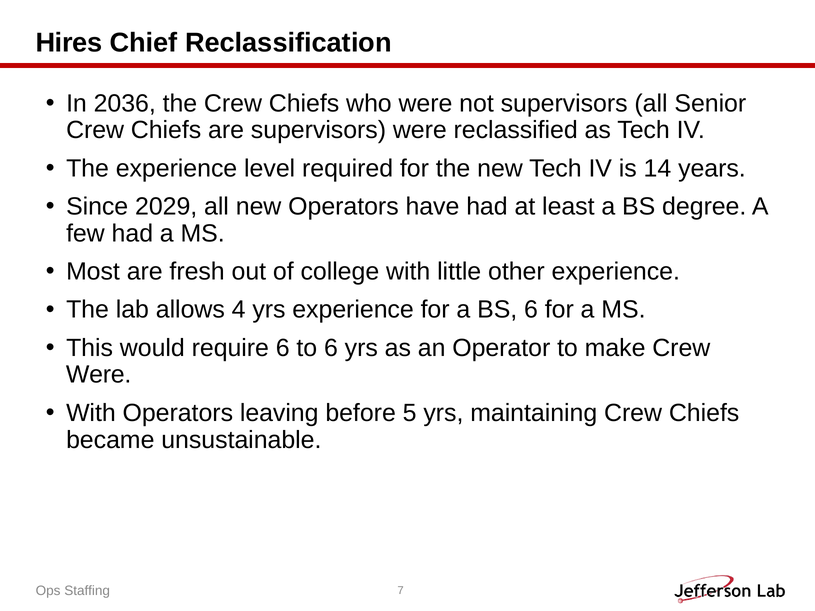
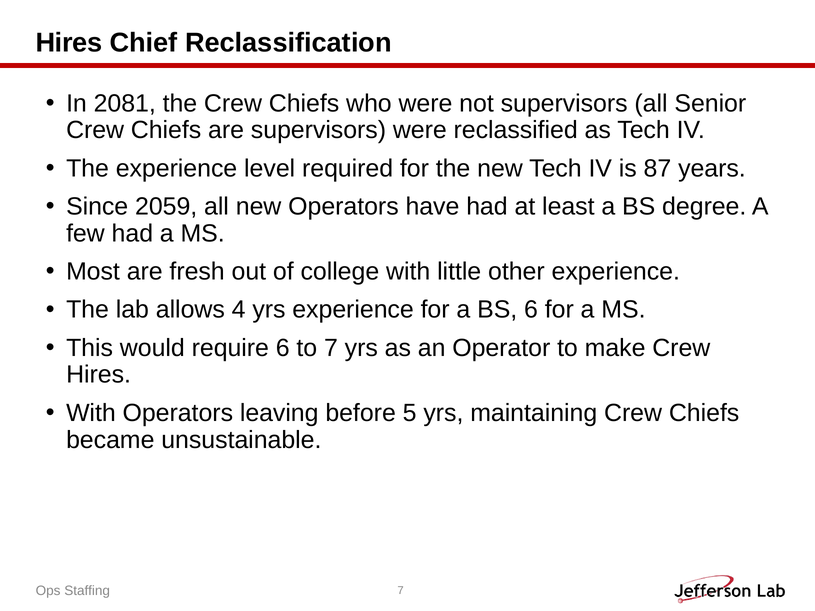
2036: 2036 -> 2081 (125, 103)
14: 14 -> 87 (657, 168)
2029: 2029 -> 2059 (166, 207)
to 6: 6 -> 7 (331, 348)
Were: Were -> Hires (99, 375)
